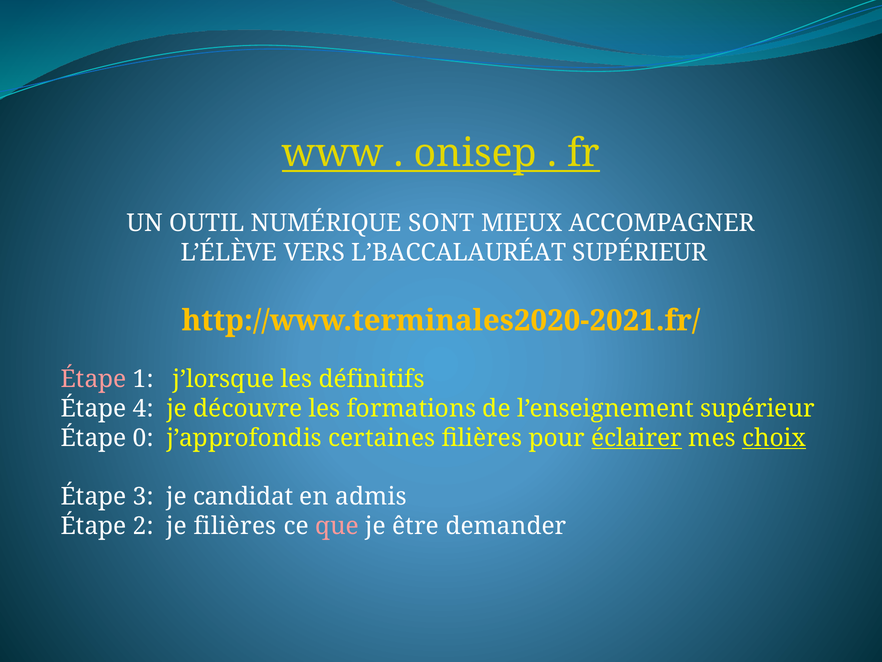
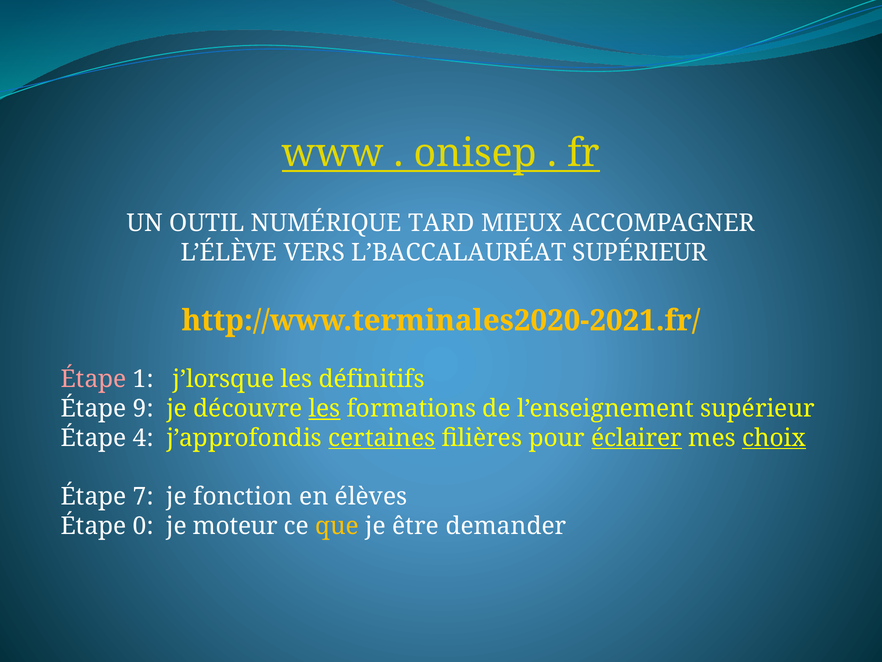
SONT: SONT -> TARD (441, 223)
4: 4 -> 9 (143, 408)
les underline: none -> present (325, 408)
0: 0 -> 4 (143, 438)
certaines underline: none -> present (382, 438)
3: 3 -> 7 (143, 496)
candidat: candidat -> fonction (243, 496)
admis: admis -> élèves (371, 496)
2: 2 -> 0 (143, 526)
je filières: filières -> moteur (235, 526)
que colour: pink -> yellow (337, 526)
